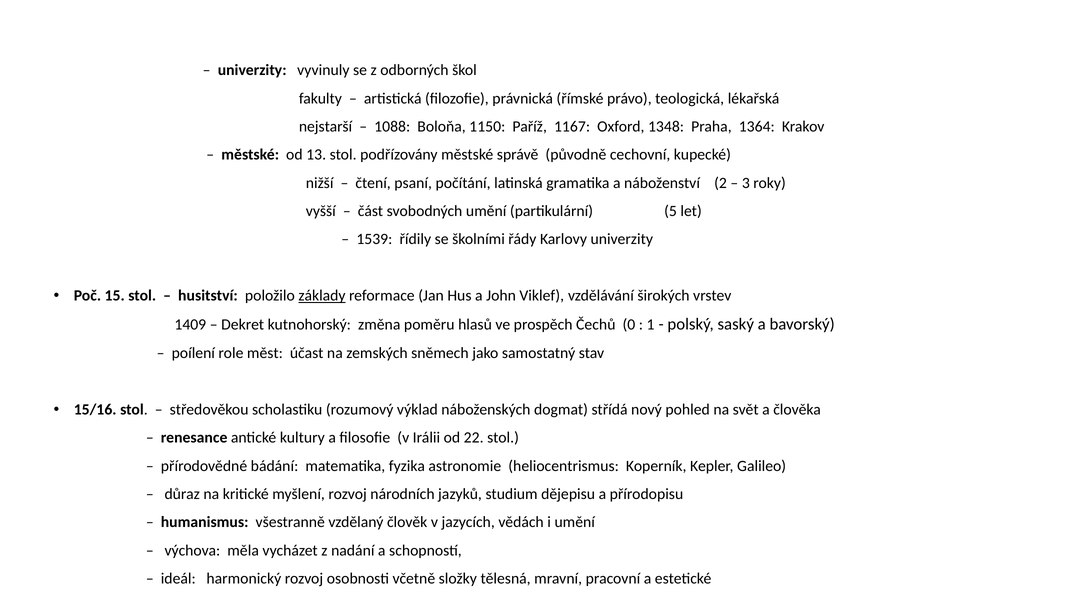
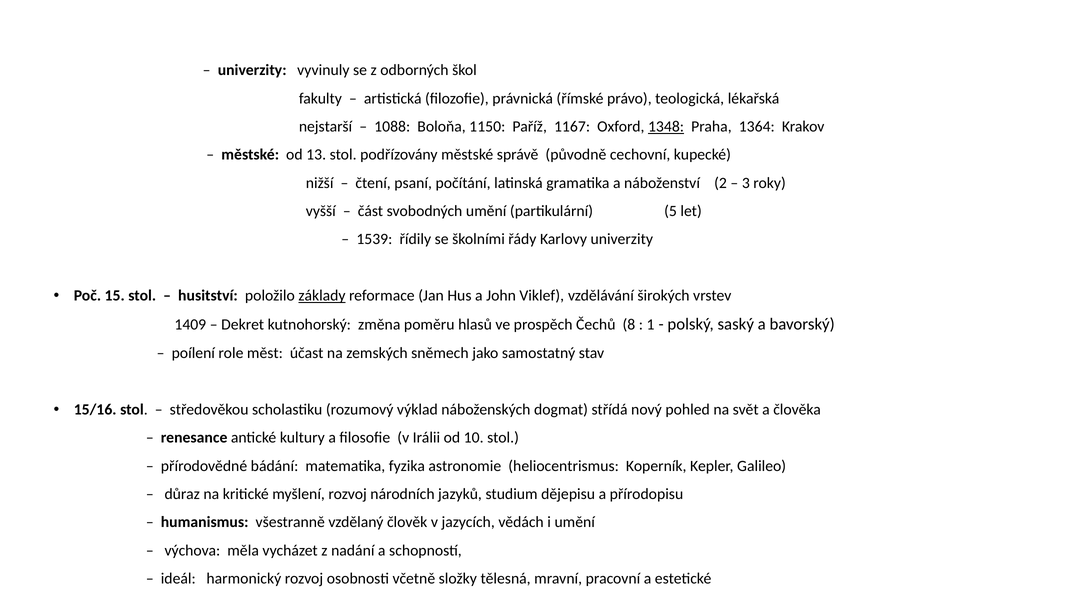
1348 underline: none -> present (666, 127)
0: 0 -> 8 (629, 325)
22: 22 -> 10 (474, 437)
